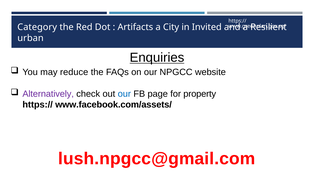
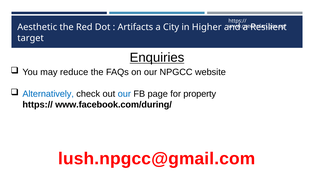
Category: Category -> Aesthetic (37, 27)
Invited: Invited -> Higher (207, 27)
urban: urban -> target (31, 38)
Alternatively colour: purple -> blue (48, 94)
www.facebook.com/assets/: www.facebook.com/assets/ -> www.facebook.com/during/ (114, 105)
